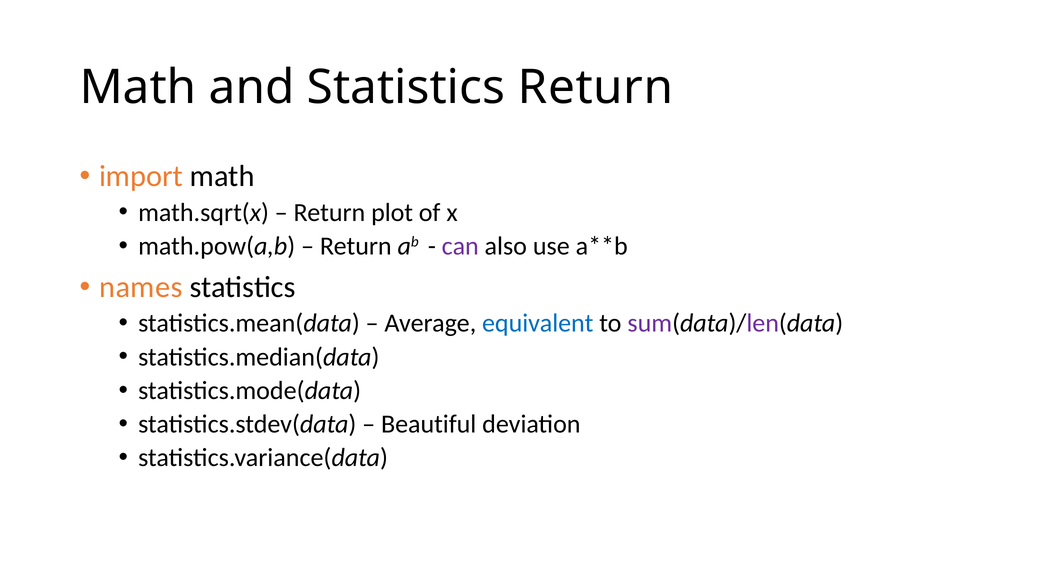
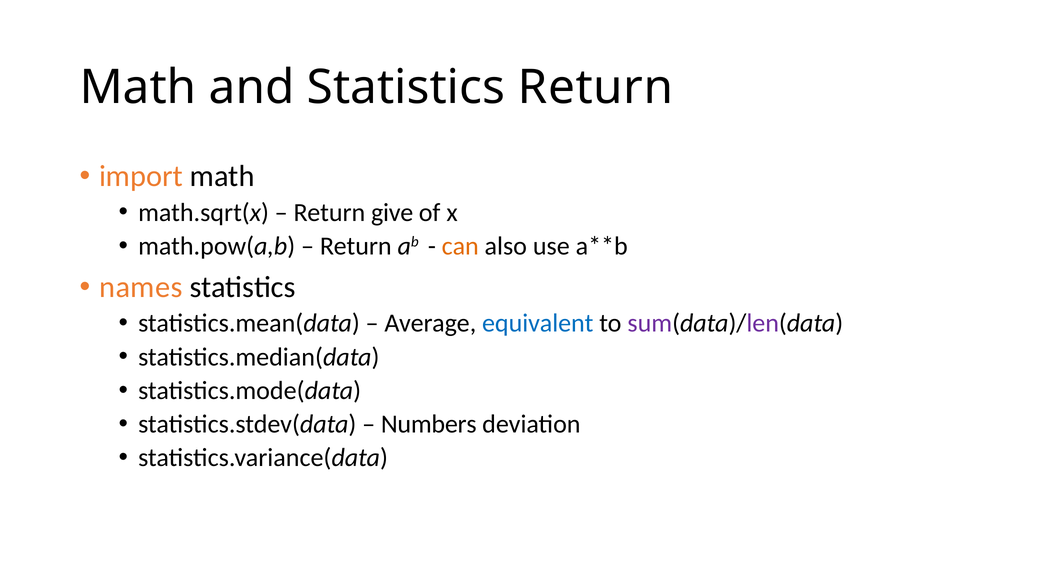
plot: plot -> give (392, 212)
can colour: purple -> orange (460, 246)
Beautiful: Beautiful -> Numbers (429, 424)
